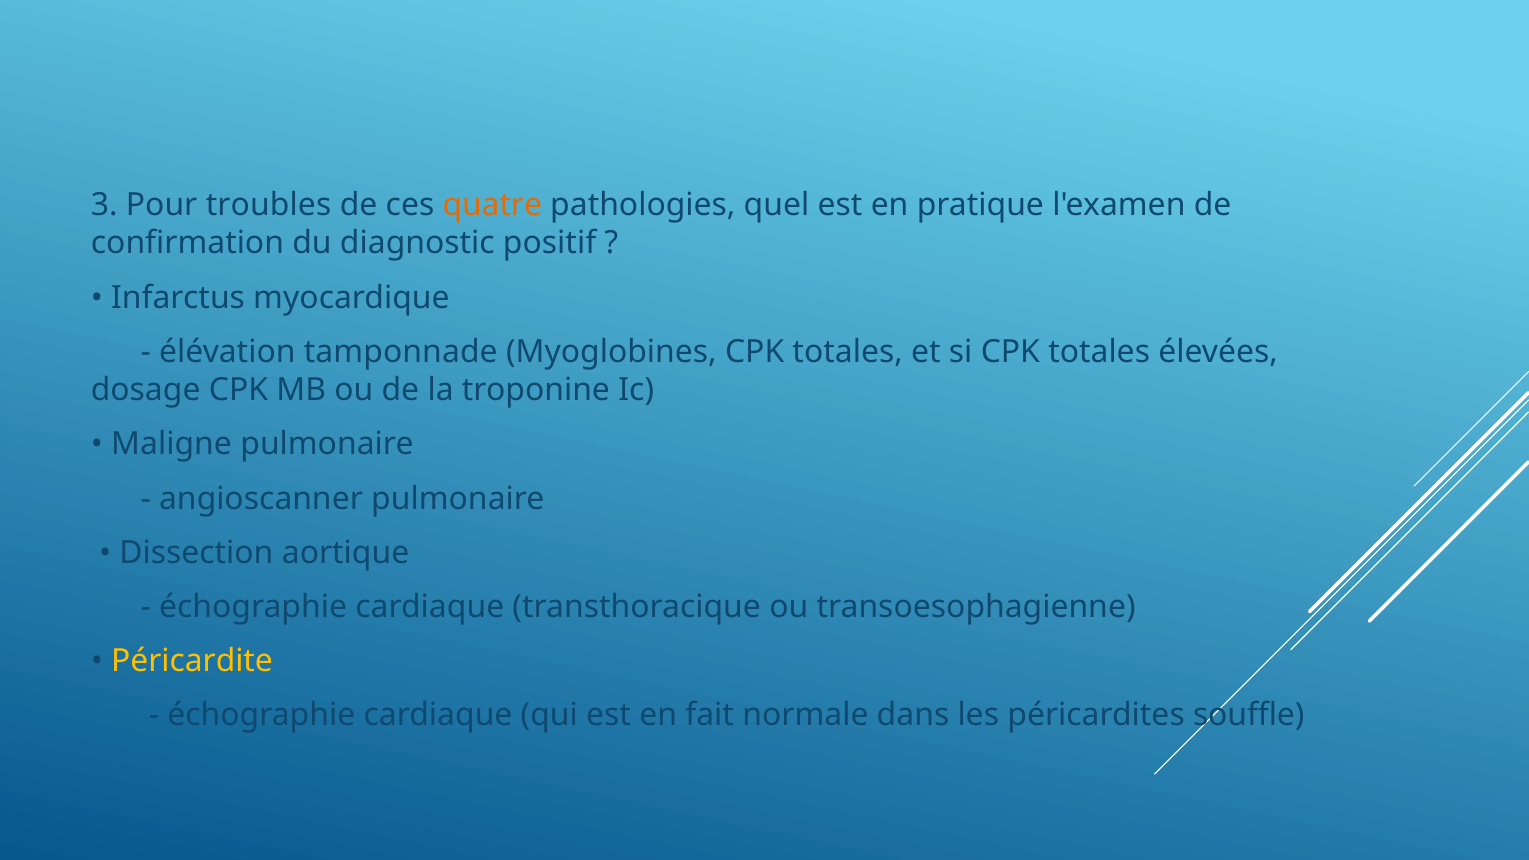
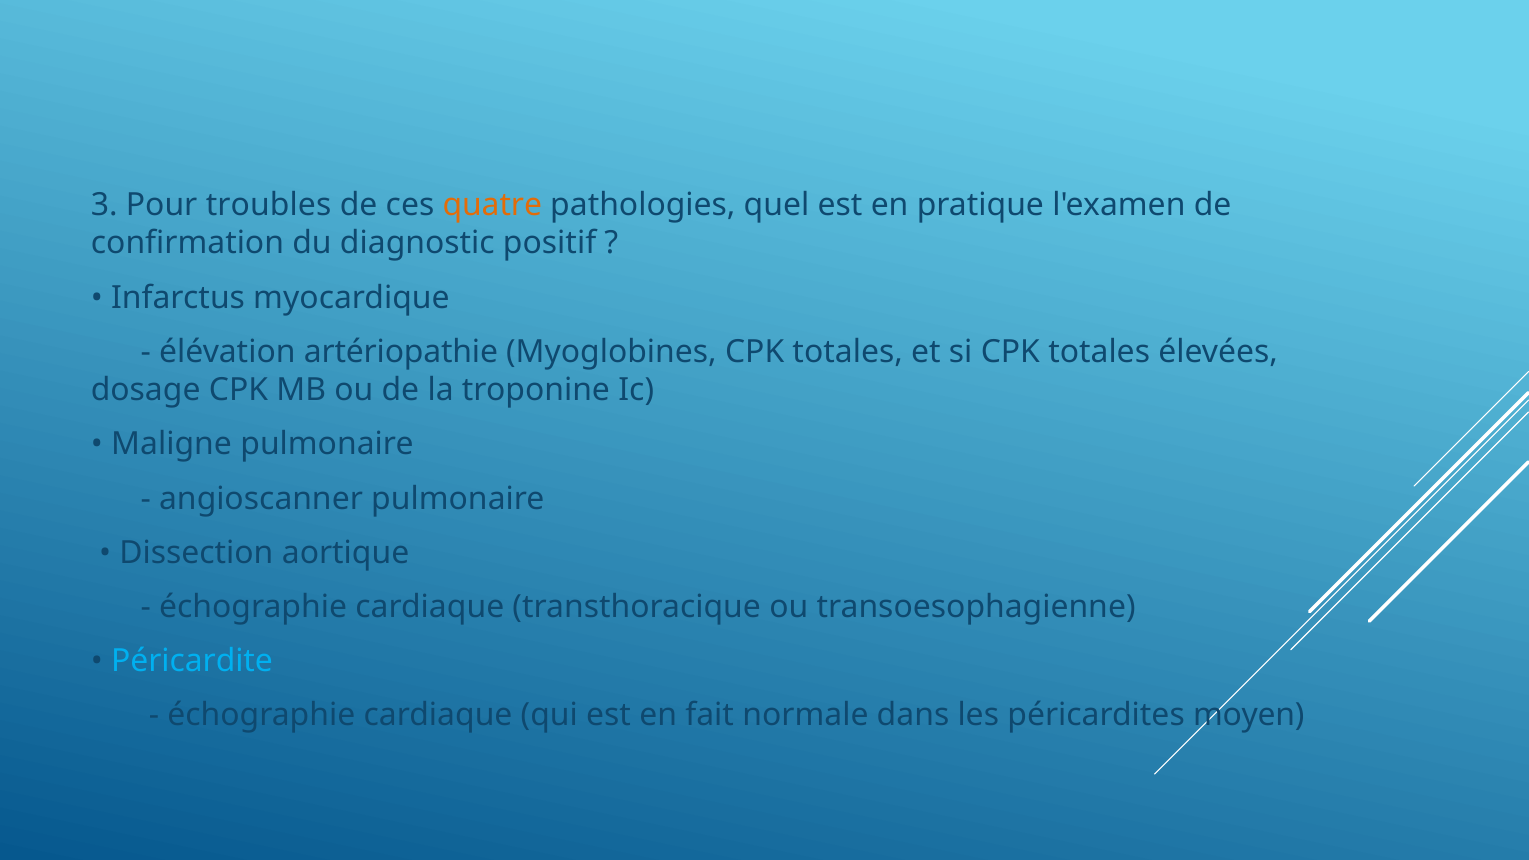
tamponnade: tamponnade -> artériopathie (401, 352)
Péricardite colour: yellow -> light blue (192, 661)
souffle: souffle -> moyen (1249, 715)
